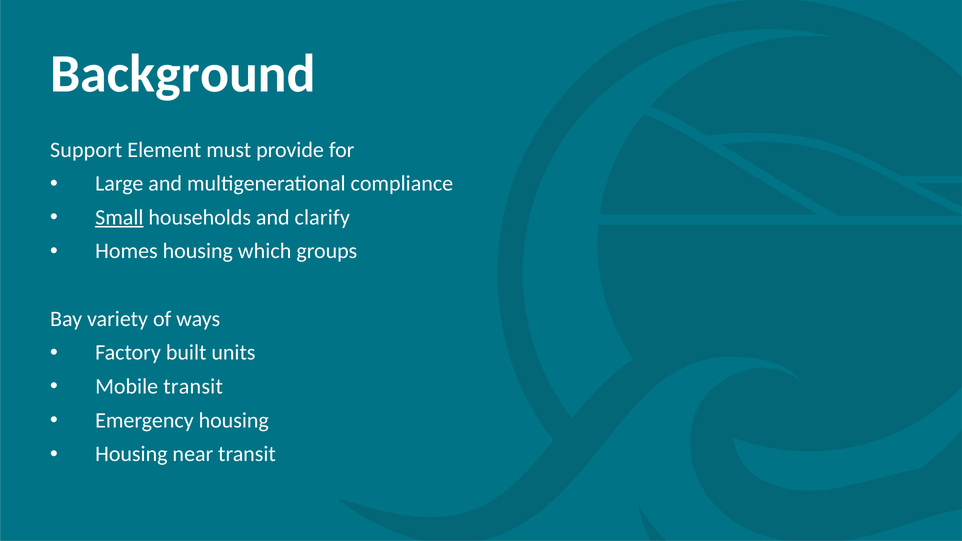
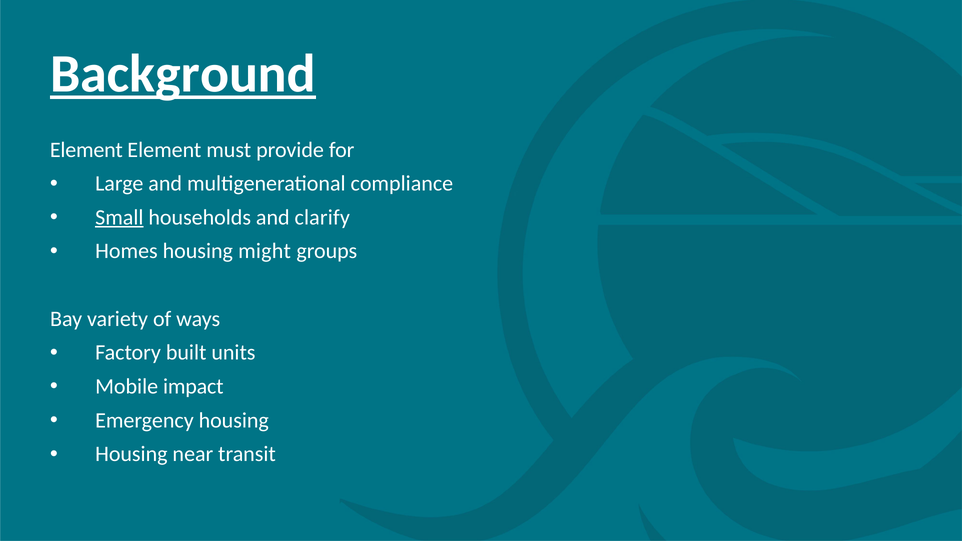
Background underline: none -> present (183, 74)
Support: Support -> Element (86, 150)
which: which -> might (265, 251)
Mobile transit: transit -> impact (193, 387)
